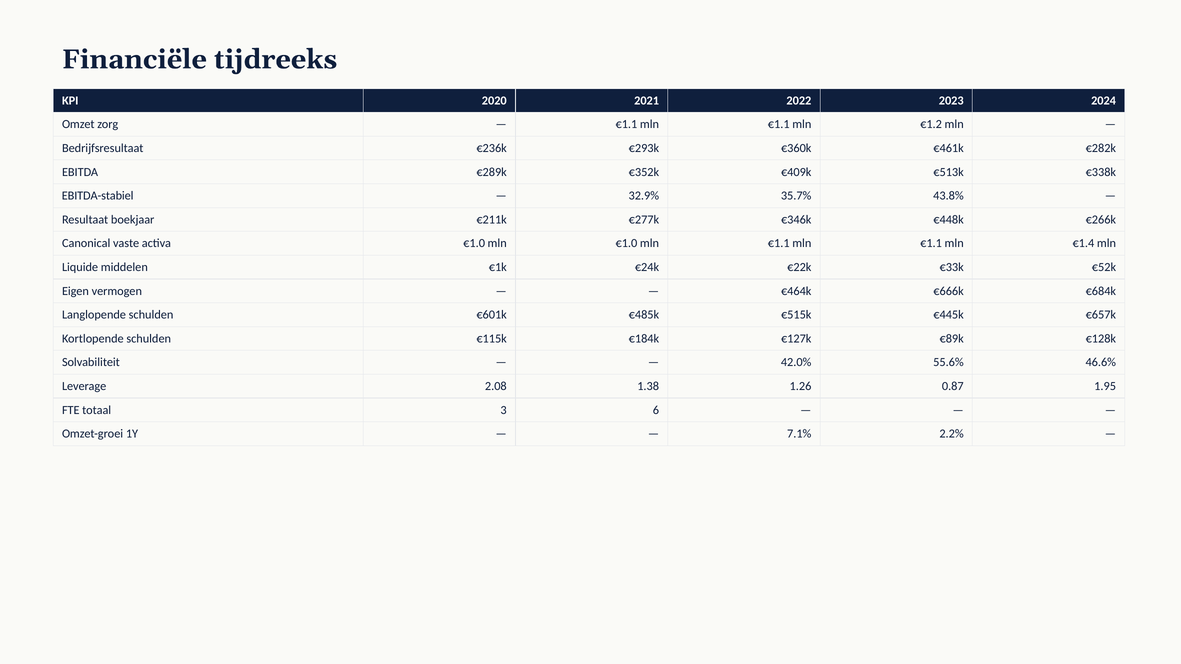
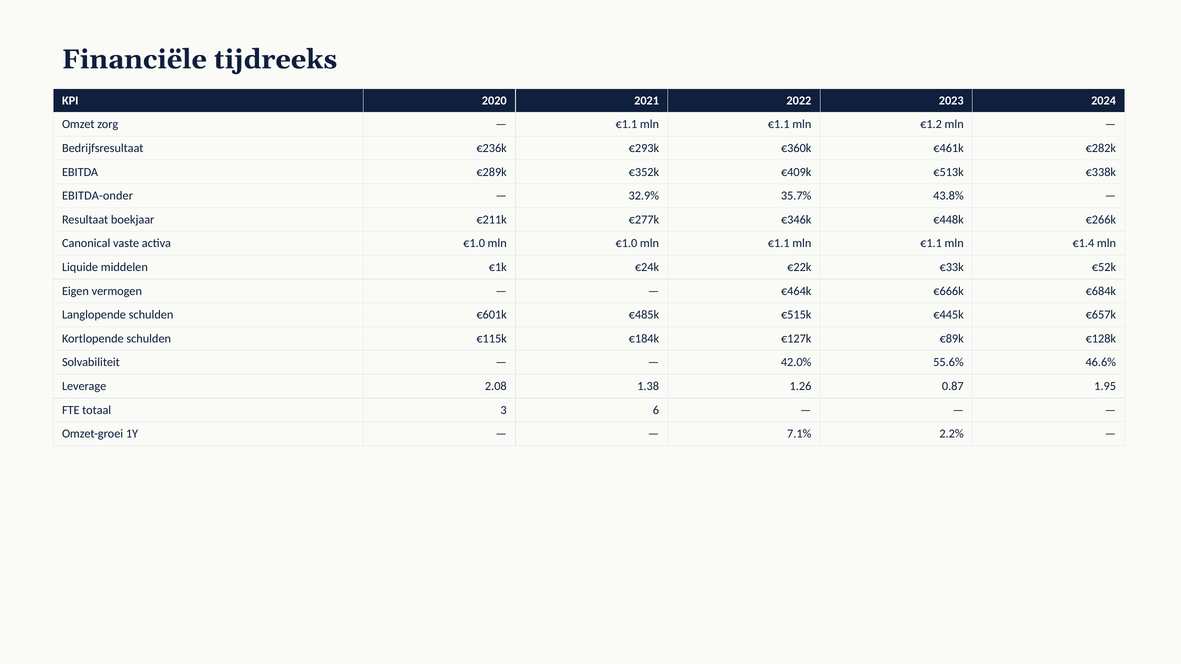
EBITDA-stabiel: EBITDA-stabiel -> EBITDA-onder (98, 196)
